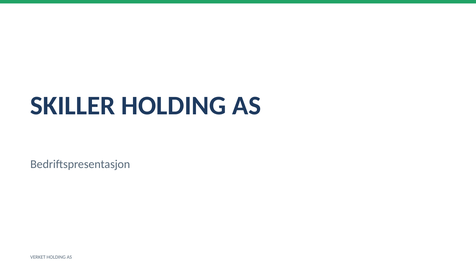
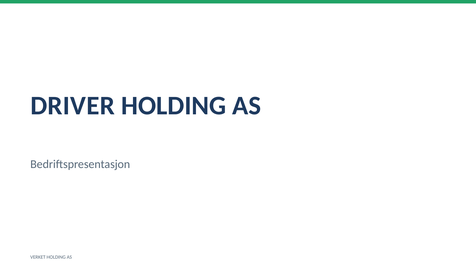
SKILLER: SKILLER -> DRIVER (73, 106)
